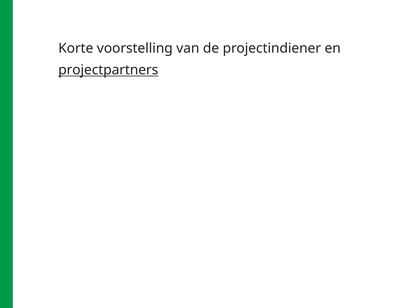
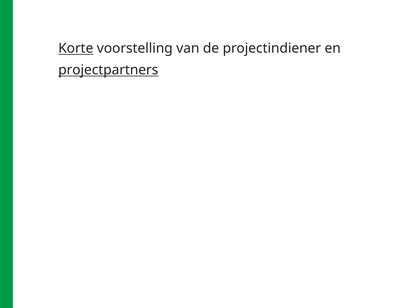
Korte underline: none -> present (76, 48)
